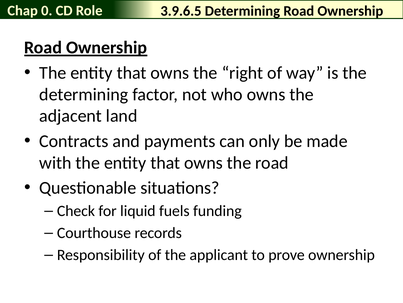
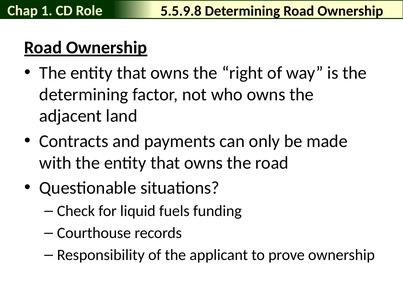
0: 0 -> 1 (47, 11)
3.9.6.5: 3.9.6.5 -> 5.5.9.8 (181, 11)
